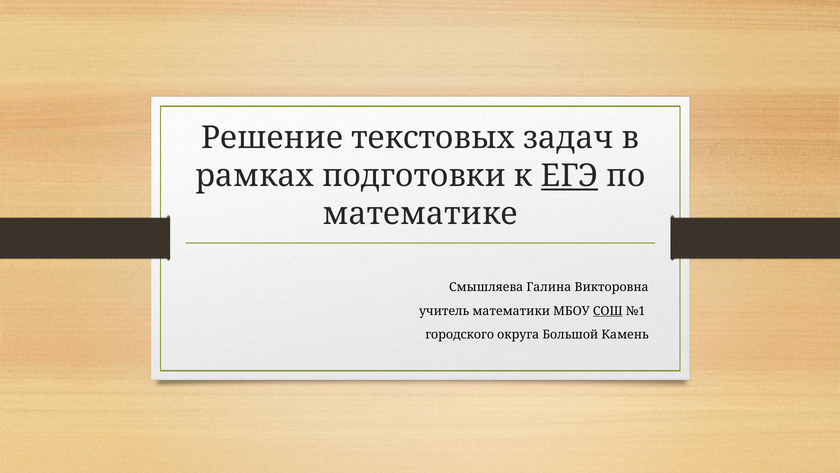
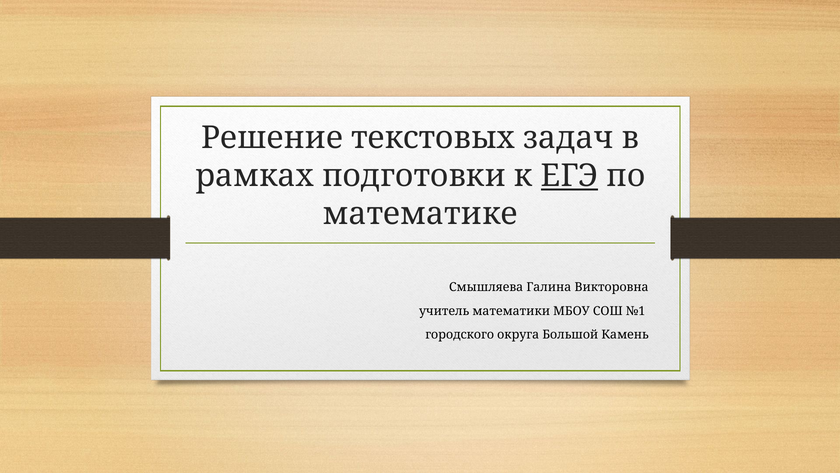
СОШ underline: present -> none (608, 311)
